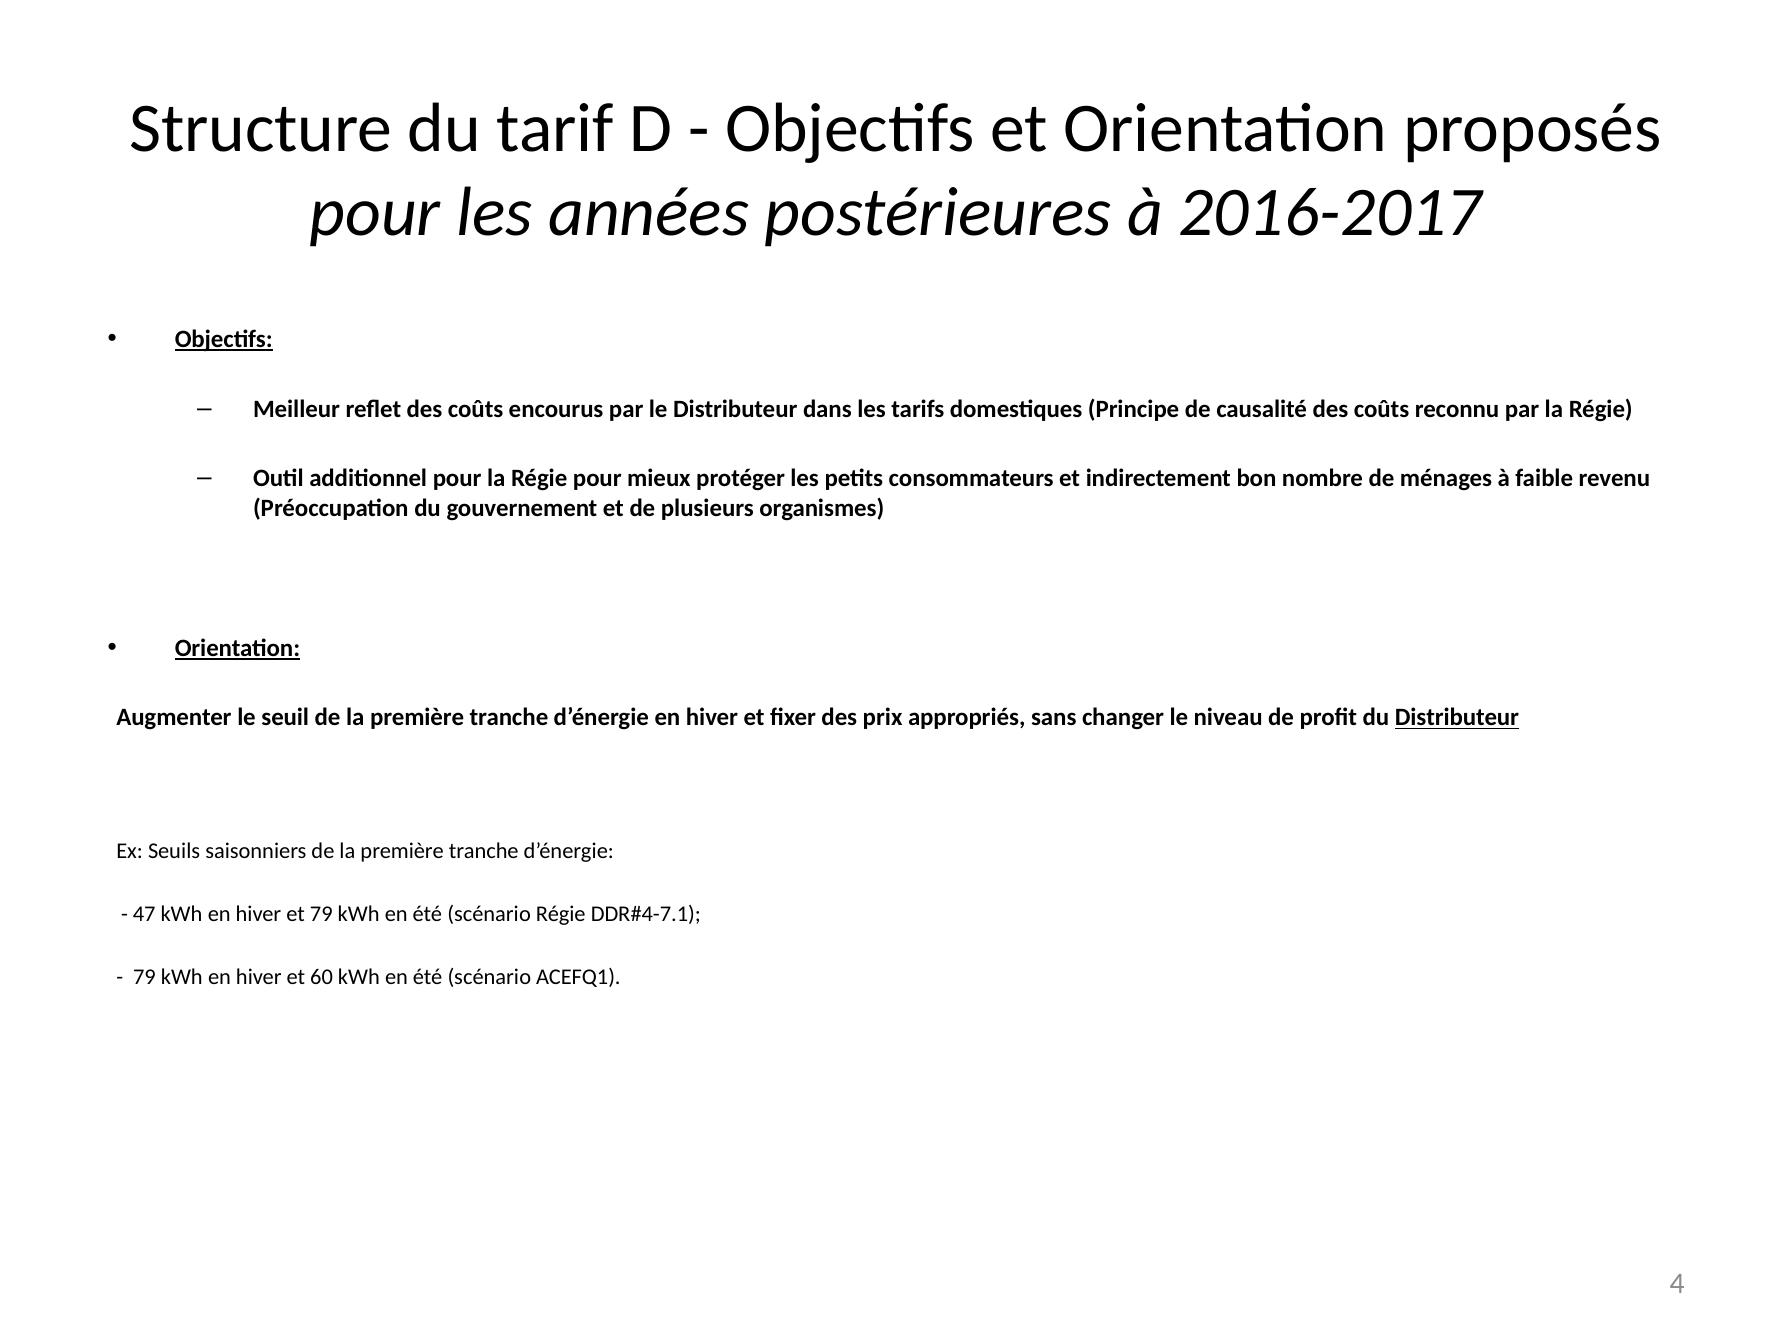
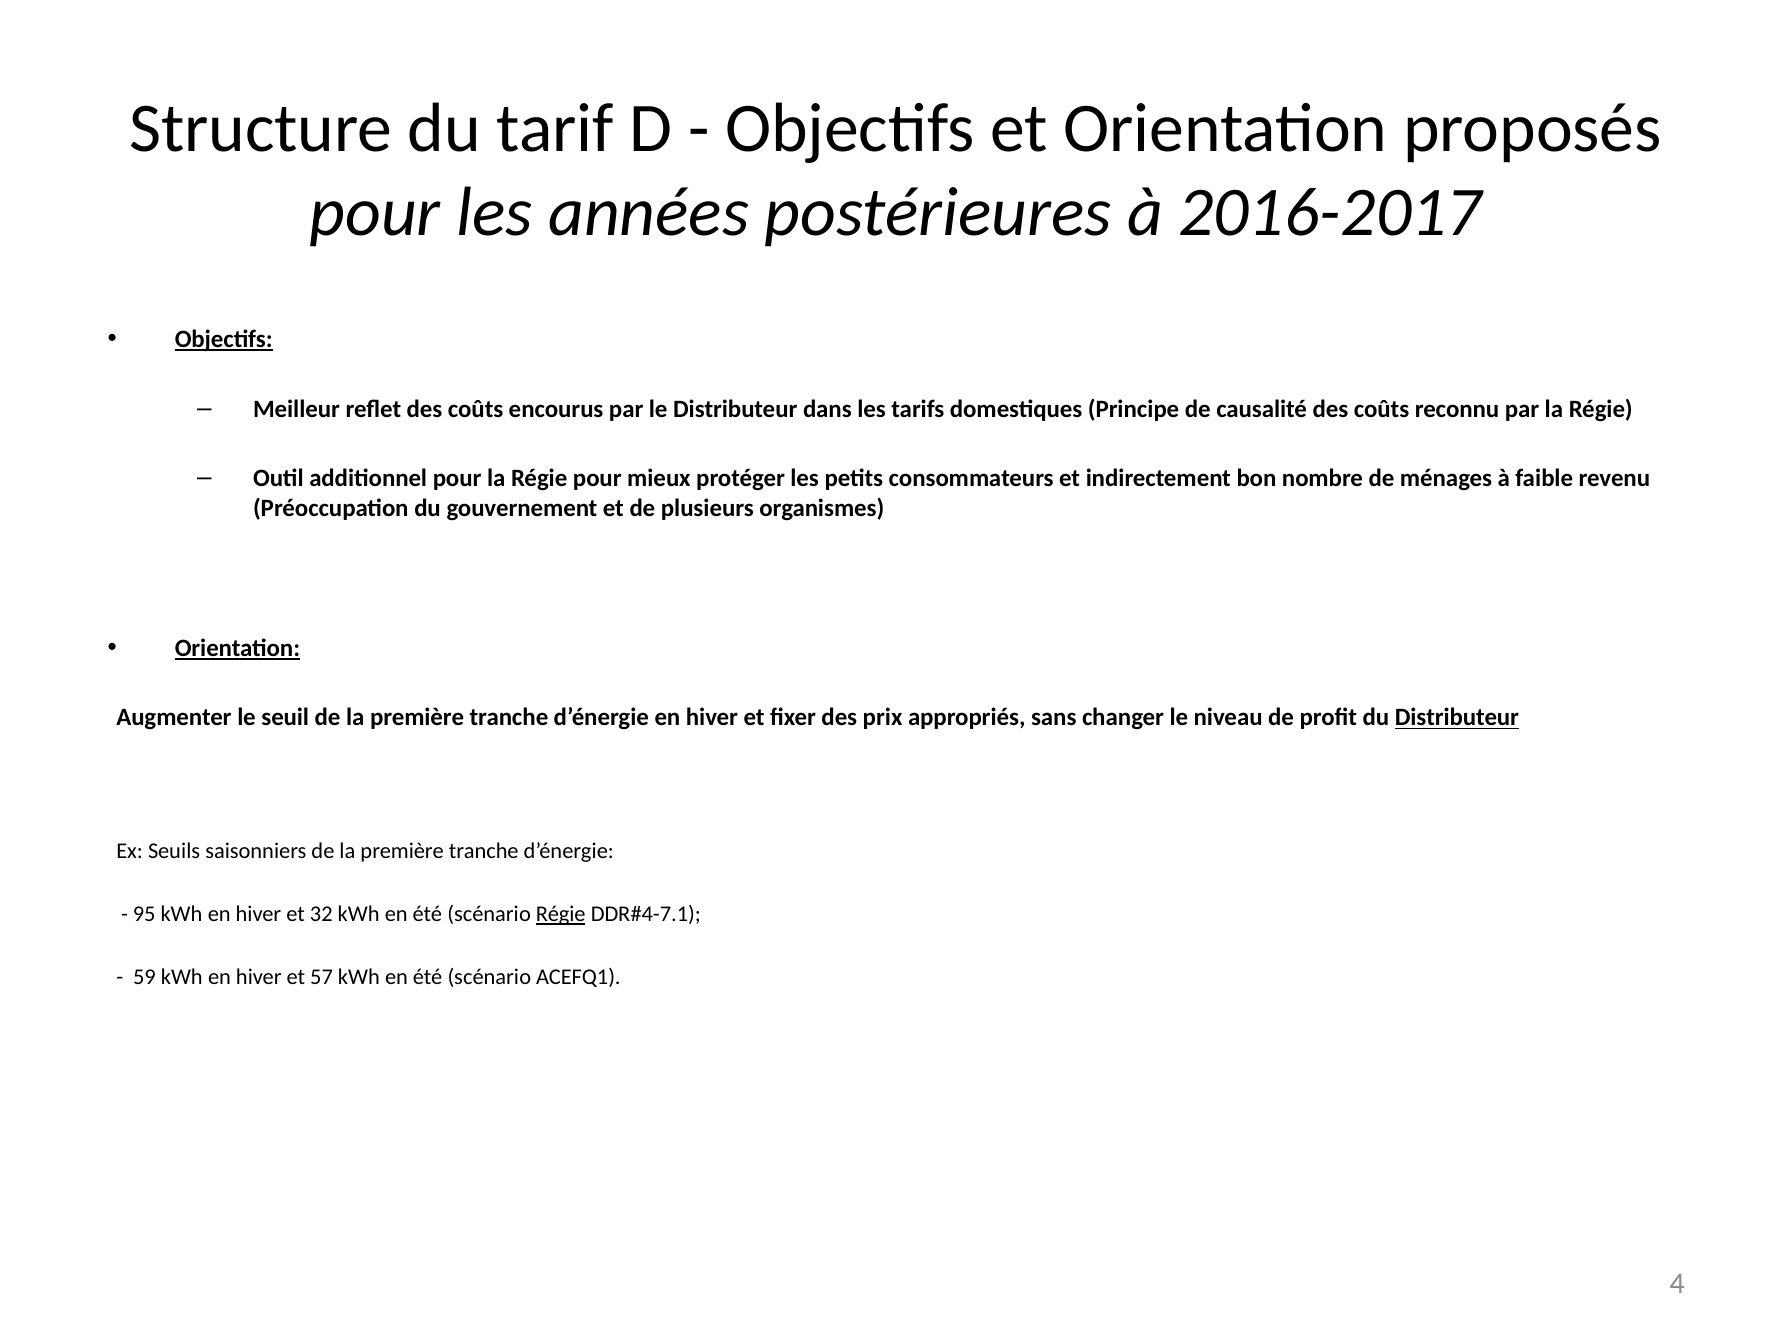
47: 47 -> 95 (144, 914)
et 79: 79 -> 32 (321, 914)
Régie underline: none -> present (561, 914)
79: 79 -> 59 (144, 977)
60: 60 -> 57 (322, 977)
